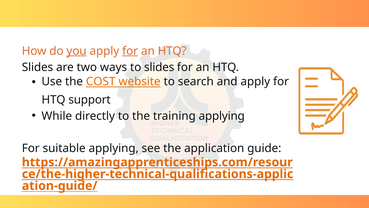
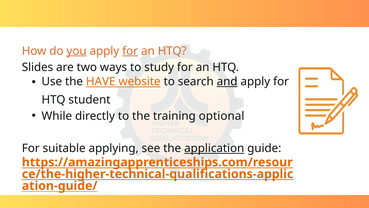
to slides: slides -> study (159, 67)
COST: COST -> HAVE (101, 81)
and underline: none -> present (227, 81)
support: support -> student (89, 99)
training applying: applying -> optional (222, 116)
application underline: none -> present (214, 148)
